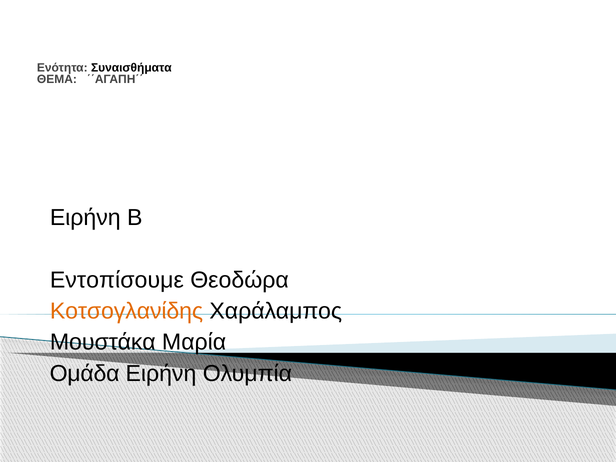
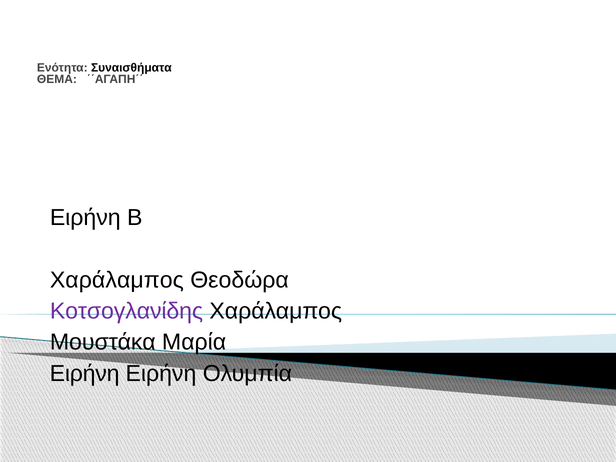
Εντοπίσουμε: Εντοπίσουμε -> Χαράλαμπος (117, 280)
Κοτσογλανίδης colour: orange -> purple (126, 311)
Ομάδα: Ομάδα -> Ειρήνη (85, 373)
